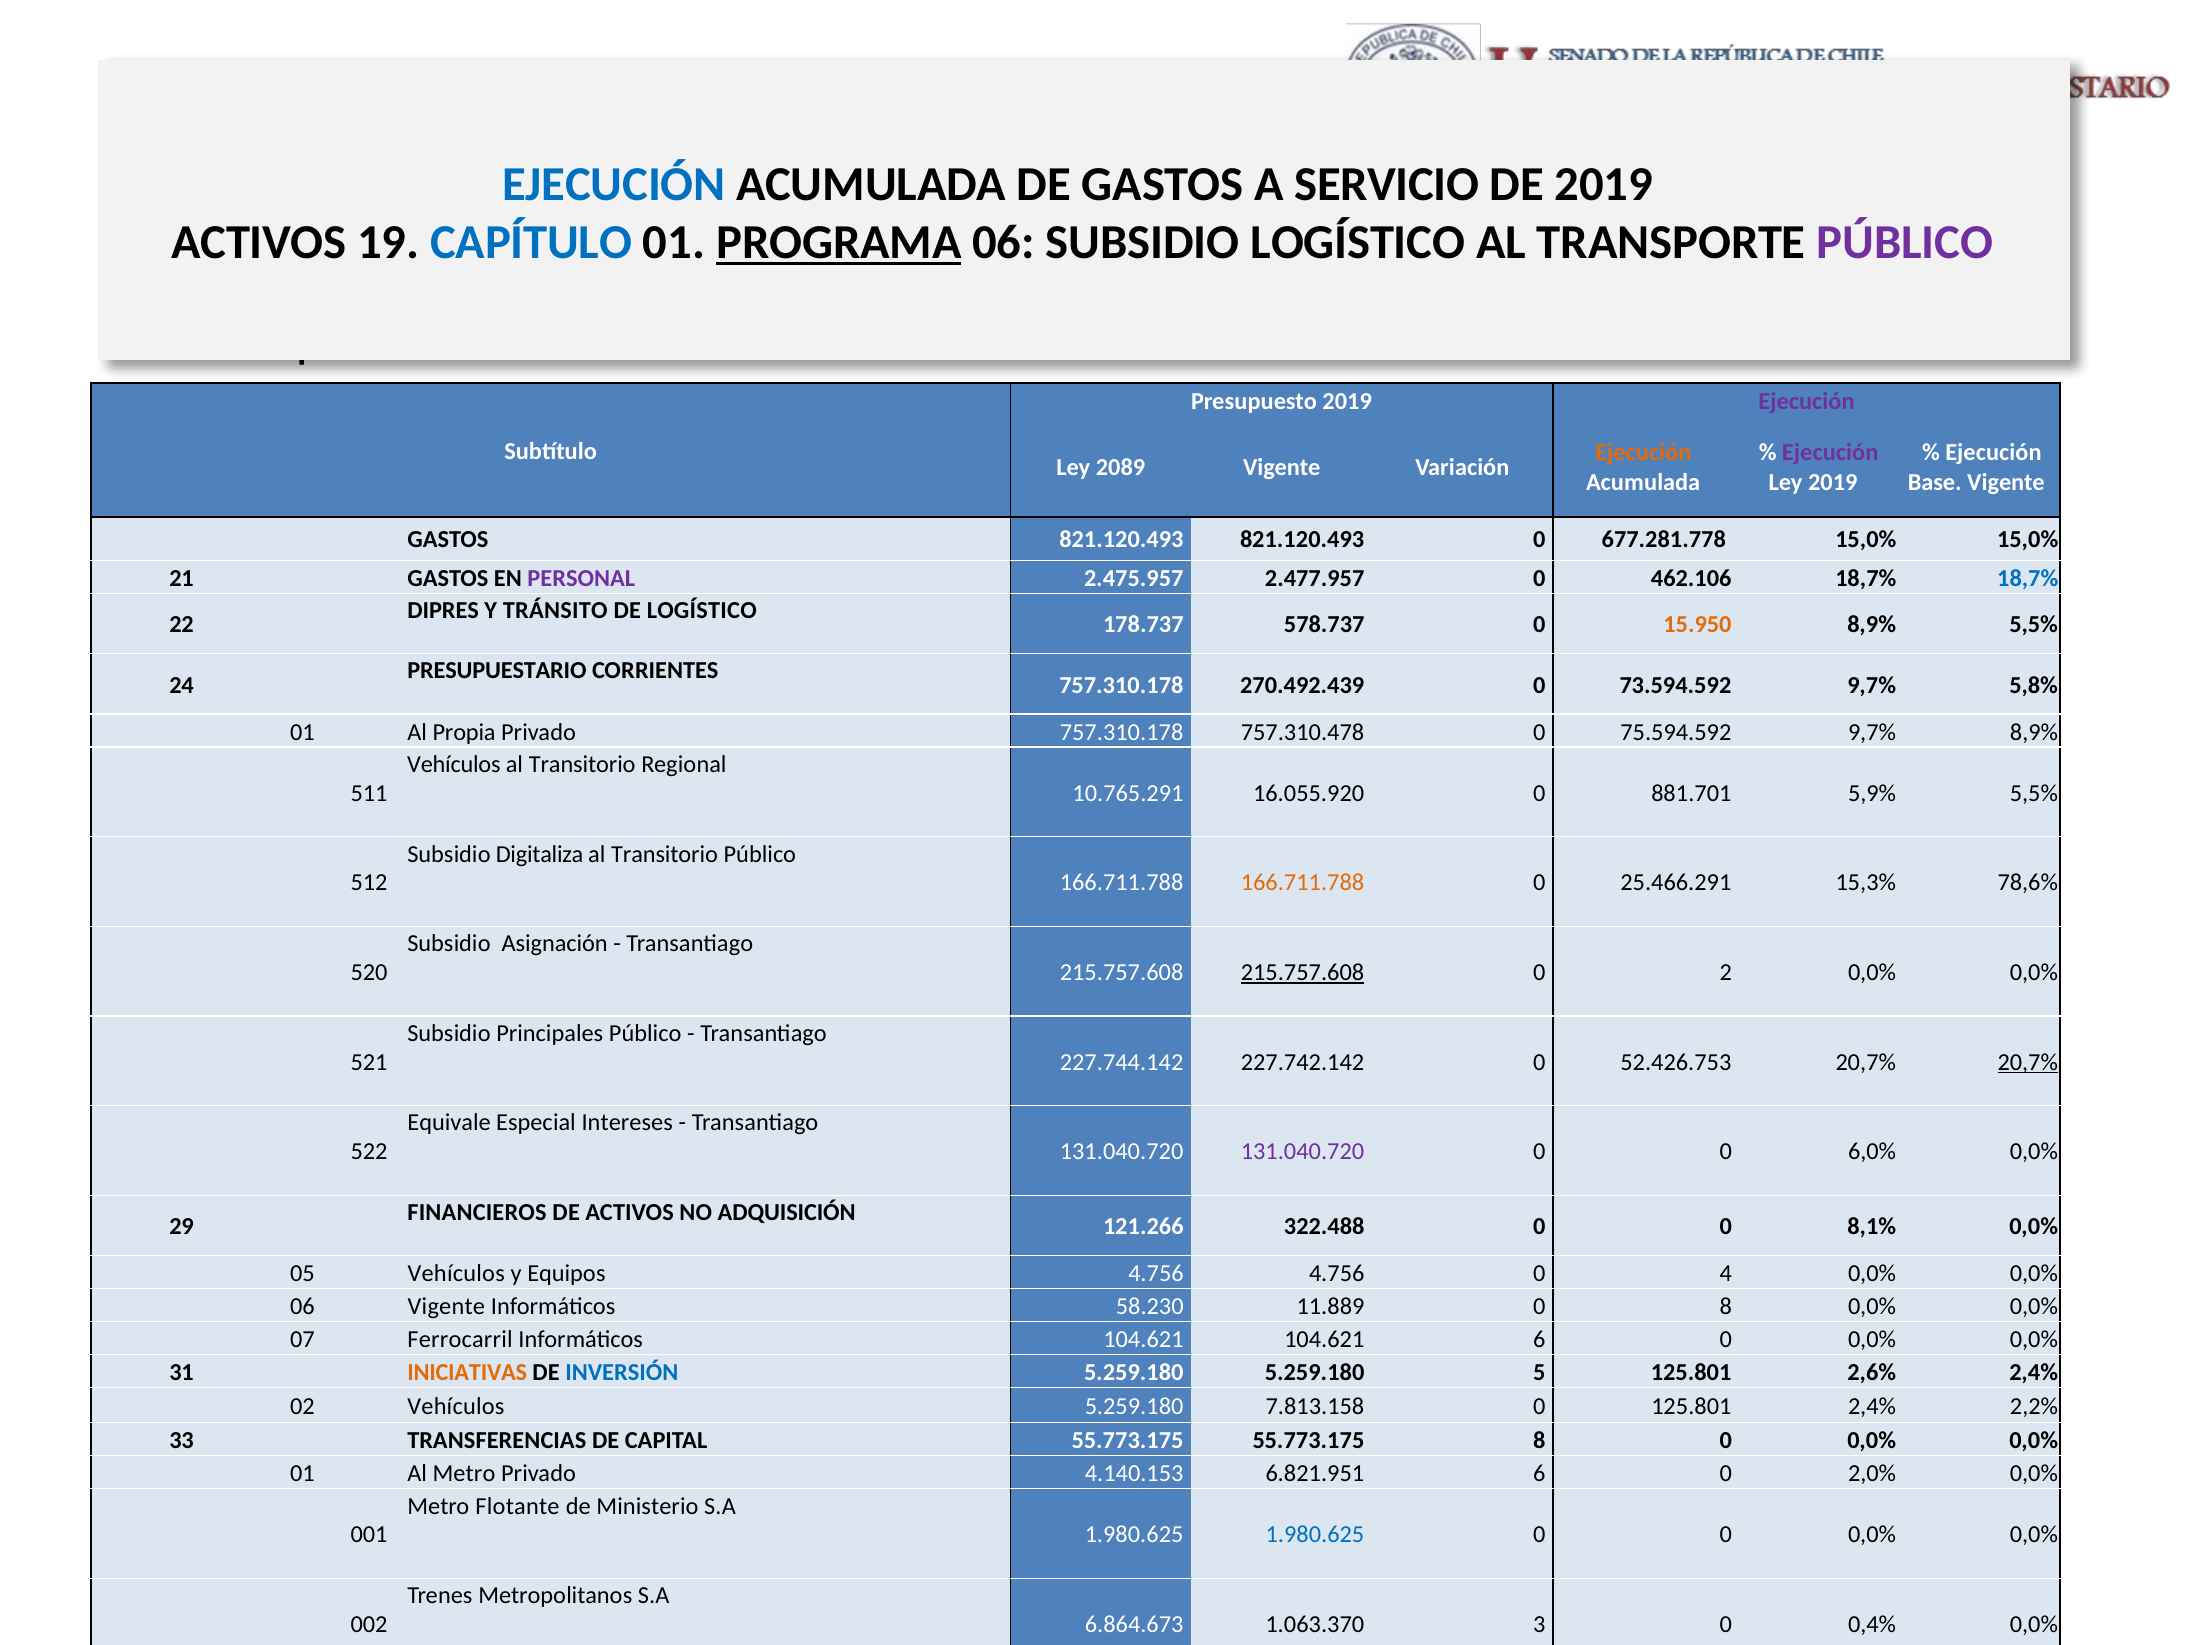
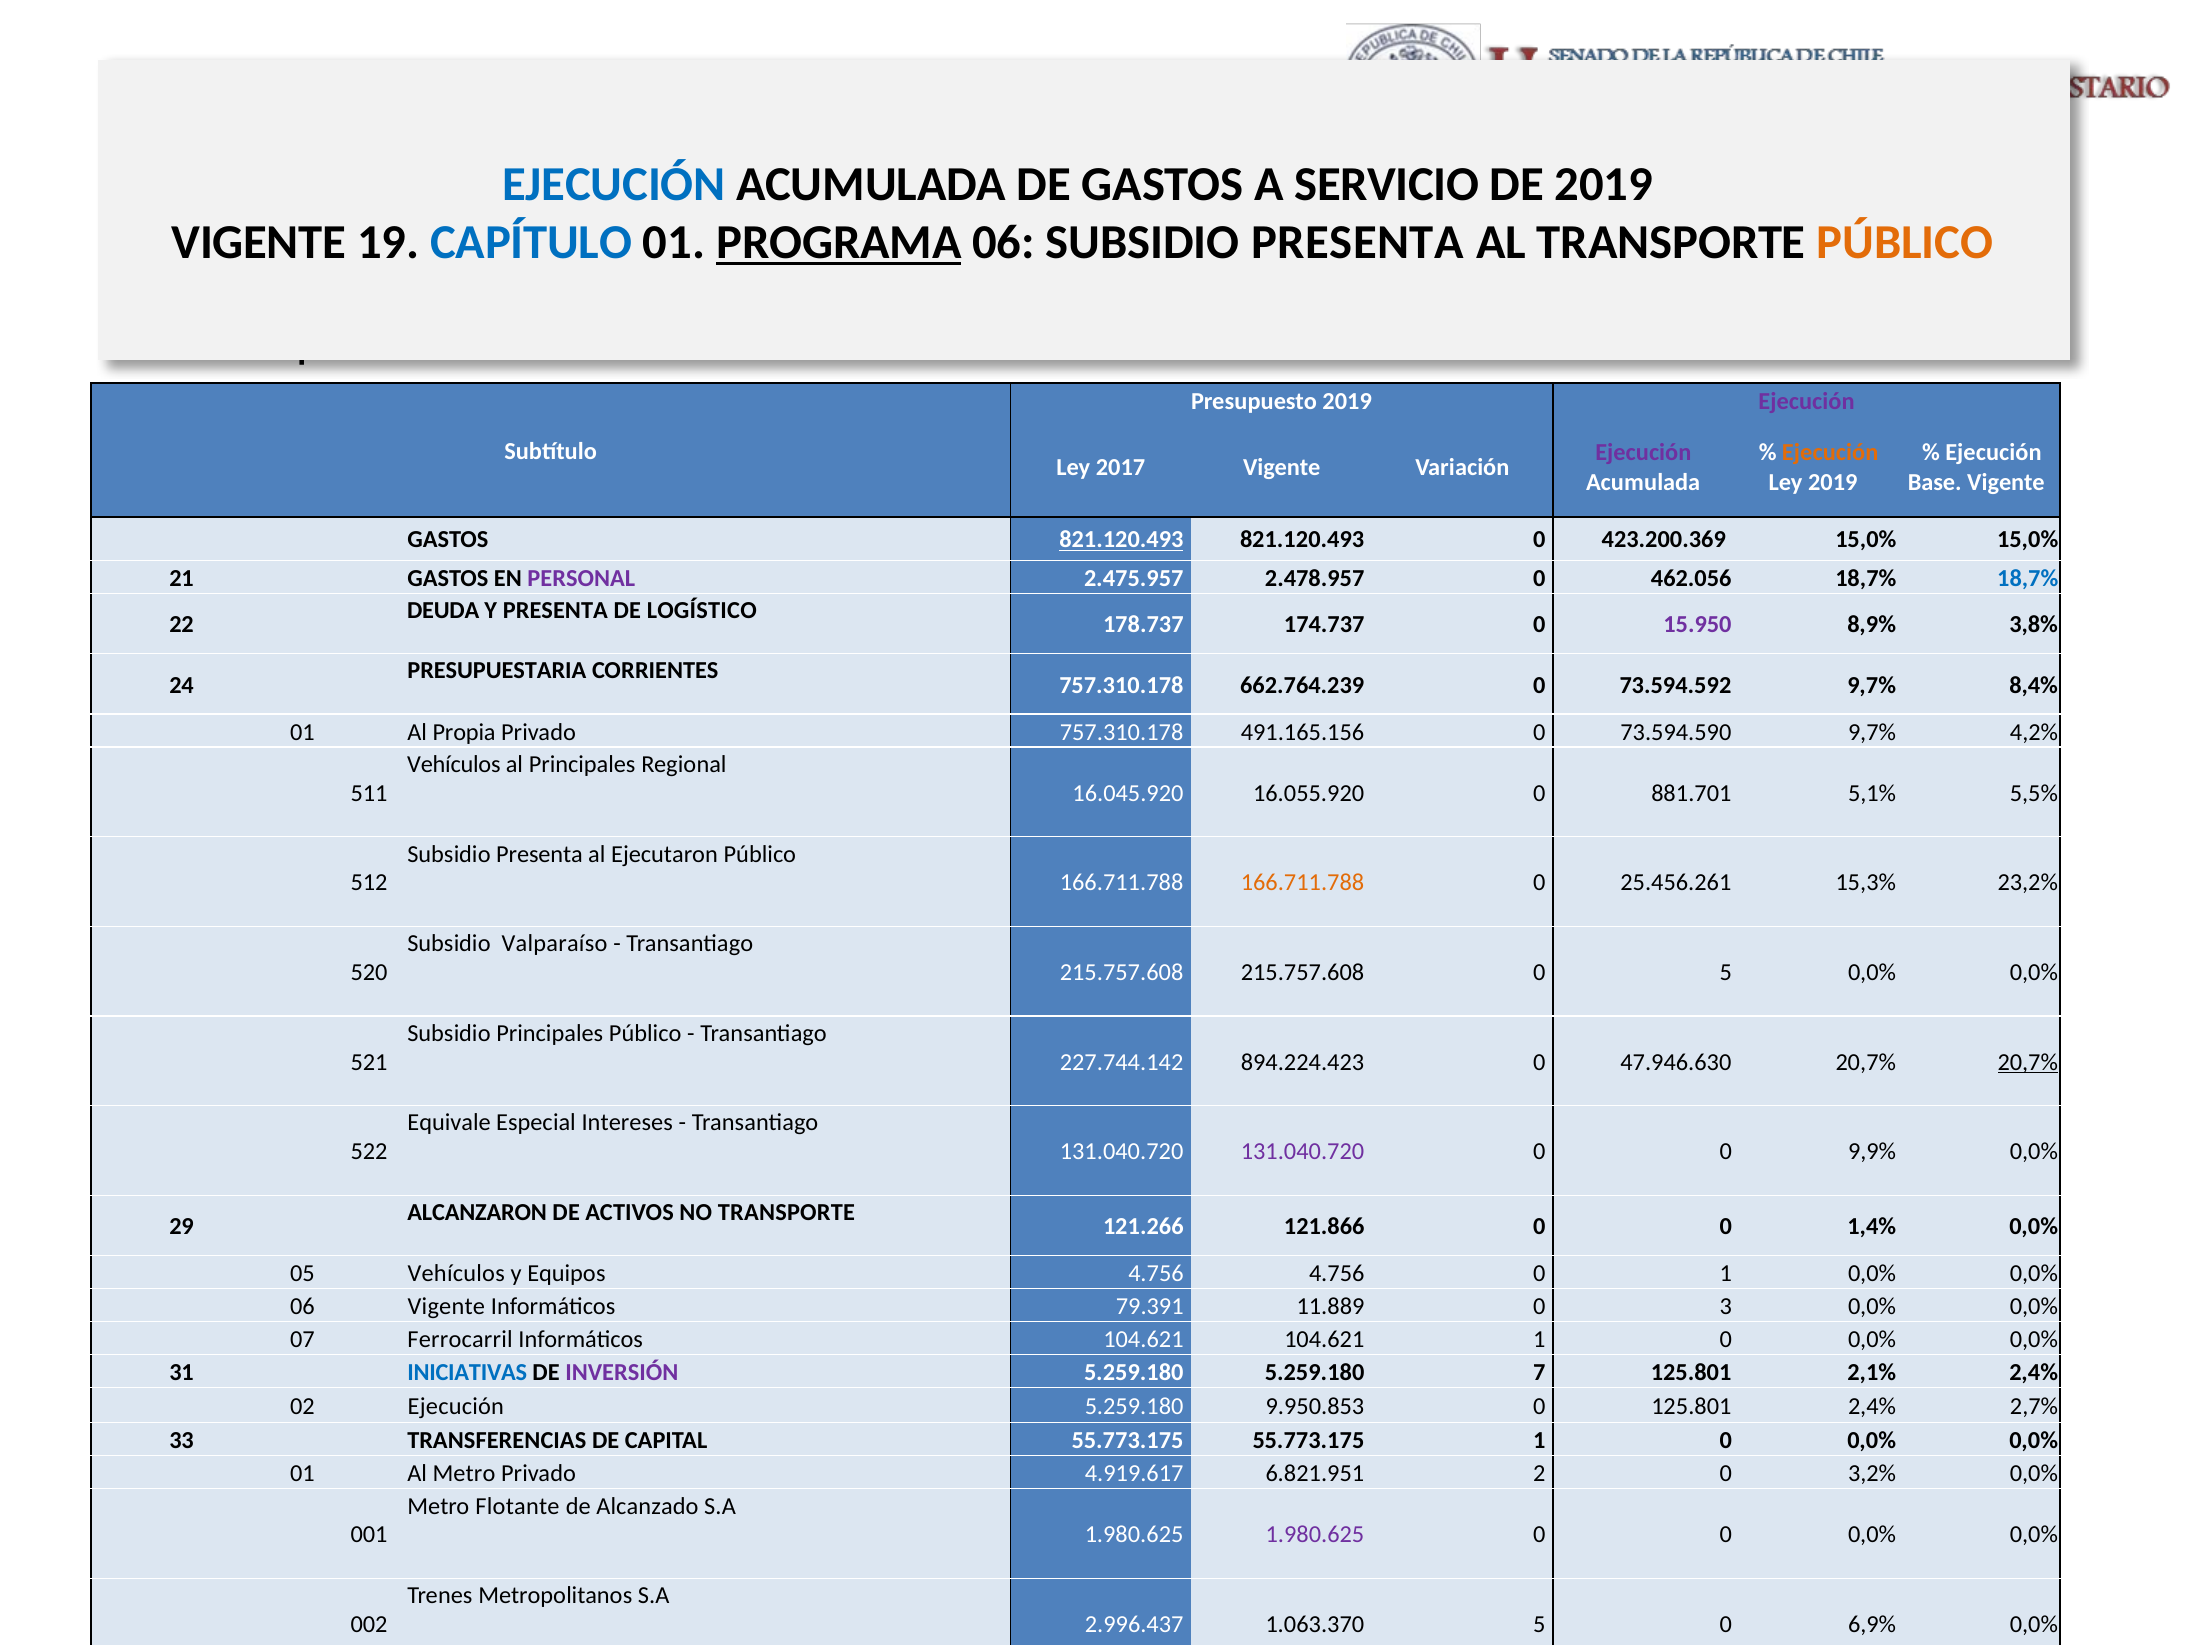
ACTIVOS: ACTIVOS -> VIGENTE (259, 242)
06 SUBSIDIO LOGÍSTICO: LOGÍSTICO -> PRESENTA (1358, 242)
PÚBLICO colour: purple -> orange (1905, 242)
Ejecución colour: orange -> purple (1643, 453)
Ejecución colour: purple -> orange (1830, 453)
2089: 2089 -> 2017 (1120, 468)
821.120.493 underline: none -> present (1121, 540)
677.281.778: 677.281.778 -> 423.200.369 (1664, 540)
2.477.957: 2.477.957 -> 2.478.957 (1315, 578)
462.106: 462.106 -> 462.056 (1691, 578)
DIPRES: DIPRES -> DEUDA (443, 610)
Y TRÁNSITO: TRÁNSITO -> PRESENTA (555, 610)
578.737: 578.737 -> 174.737 (1324, 625)
15.950 colour: orange -> purple (1697, 625)
8,9% 5,5%: 5,5% -> 3,8% (2034, 625)
PRESUPUESTARIO: PRESUPUESTARIO -> PRESUPUESTARIA (497, 671)
270.492.439: 270.492.439 -> 662.764.239 (1302, 685)
5,8%: 5,8% -> 8,4% (2034, 685)
757.310.478: 757.310.478 -> 491.165.156 (1302, 732)
75.594.592: 75.594.592 -> 73.594.590 (1676, 732)
9,7% 8,9%: 8,9% -> 4,2% (2034, 732)
Transitorio: Transitorio -> Principales (582, 764)
10.765.291: 10.765.291 -> 16.045.920 (1128, 793)
5,9%: 5,9% -> 5,1% (1872, 793)
Digitaliza: Digitaliza -> Presenta (539, 854)
Transitorio: Transitorio -> Ejecutaron (664, 854)
25.466.291: 25.466.291 -> 25.456.261 (1676, 883)
78,6%: 78,6% -> 23,2% (2028, 883)
Asignación: Asignación -> Valparaíso (555, 944)
215.757.608 underline: present -> none (1302, 972)
0 2: 2 -> 5 (1726, 972)
227.742.142: 227.742.142 -> 894.224.423 (1302, 1062)
52.426.753: 52.426.753 -> 47.946.630 (1676, 1062)
6,0%: 6,0% -> 9,9% (1872, 1152)
FINANCIEROS: FINANCIEROS -> ALCANZARON (477, 1212)
NO ADQUISICIÓN: ADQUISICIÓN -> TRANSPORTE (786, 1212)
322.488: 322.488 -> 121.866 (1324, 1227)
8,1%: 8,1% -> 1,4% (1872, 1227)
0 4: 4 -> 1 (1726, 1273)
58.230: 58.230 -> 79.391 (1150, 1306)
0 8: 8 -> 3 (1726, 1306)
104.621 6: 6 -> 1 (1539, 1339)
INICIATIVAS colour: orange -> blue (467, 1372)
INVERSIÓN colour: blue -> purple (622, 1372)
5: 5 -> 7 (1539, 1372)
2,6%: 2,6% -> 2,1% (1872, 1372)
02 Vehículos: Vehículos -> Ejecución (456, 1406)
7.813.158: 7.813.158 -> 9.950.853 (1315, 1406)
2,2%: 2,2% -> 2,7% (2034, 1406)
8: 8 -> 1 (1539, 1440)
4.140.153: 4.140.153 -> 4.919.617 (1134, 1473)
6.821.951 6: 6 -> 2 (1539, 1473)
2,0%: 2,0% -> 3,2% (1872, 1473)
Ministerio: Ministerio -> Alcanzado (647, 1506)
1.980.625 colour: blue -> purple (1315, 1535)
6.864.673: 6.864.673 -> 2.996.437 (1134, 1624)
1.063.370 3: 3 -> 5 (1539, 1624)
0,4%: 0,4% -> 6,9% (1872, 1624)
